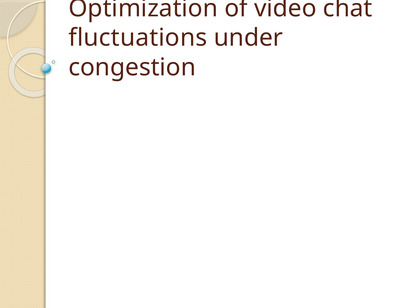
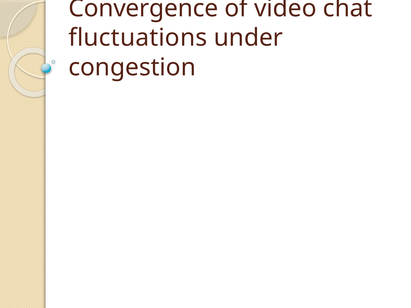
Optimization: Optimization -> Convergence (143, 8)
